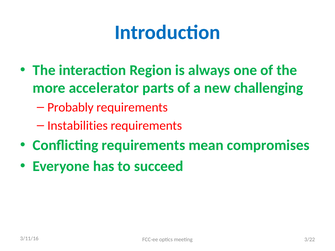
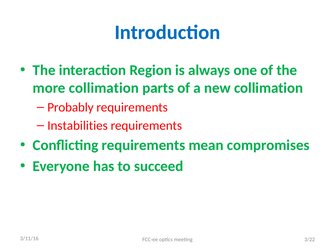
more accelerator: accelerator -> collimation (104, 88)
new challenging: challenging -> collimation (269, 88)
